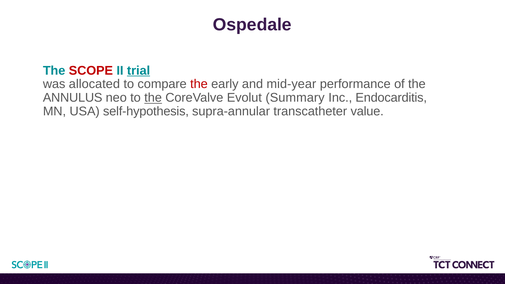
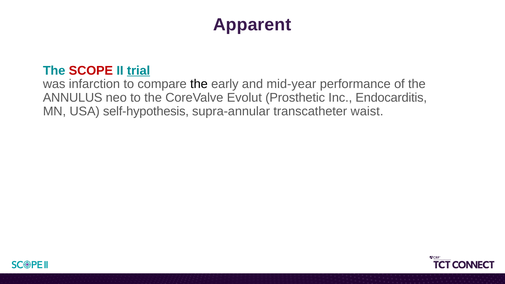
Ospedale: Ospedale -> Apparent (252, 25)
allocated: allocated -> infarction (94, 84)
the colour: red -> black (199, 84)
the underline: present -> none (153, 98)
Summary: Summary -> Prosthetic (295, 98)
value: value -> waist (367, 111)
